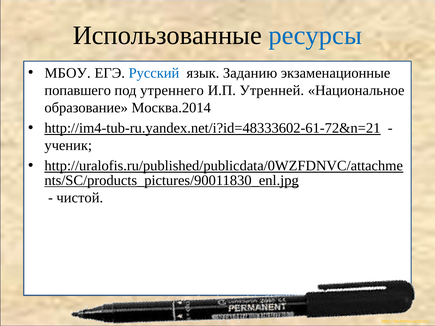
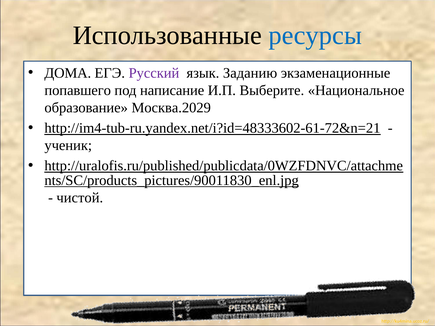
МБОУ: МБОУ -> ДОМА (68, 73)
Русский colour: blue -> purple (154, 73)
утреннего: утреннего -> написание (172, 90)
Утренней: Утренней -> Выберите (272, 90)
Москва.2014: Москва.2014 -> Москва.2029 (171, 108)
